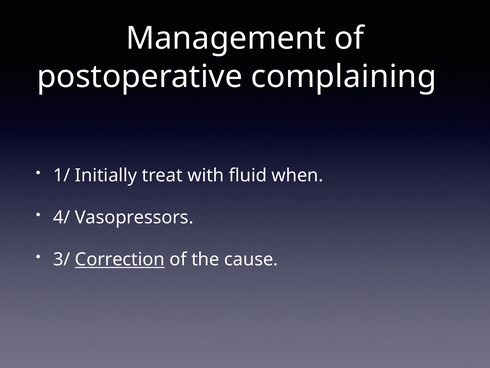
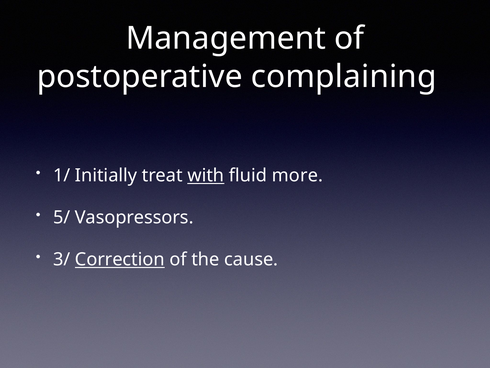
with underline: none -> present (206, 175)
when: when -> more (297, 175)
4/: 4/ -> 5/ (62, 217)
